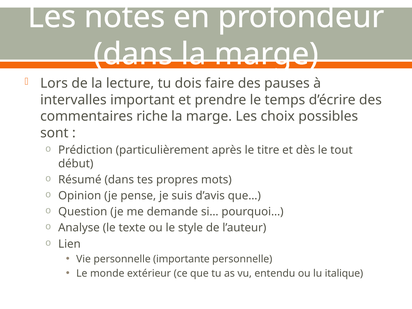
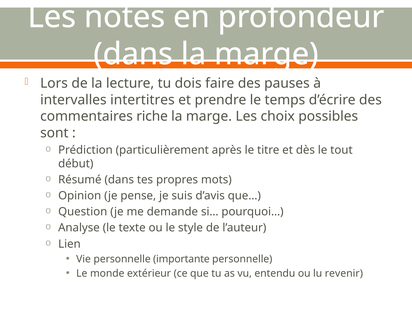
important: important -> intertitres (142, 100)
italique: italique -> revenir (344, 273)
